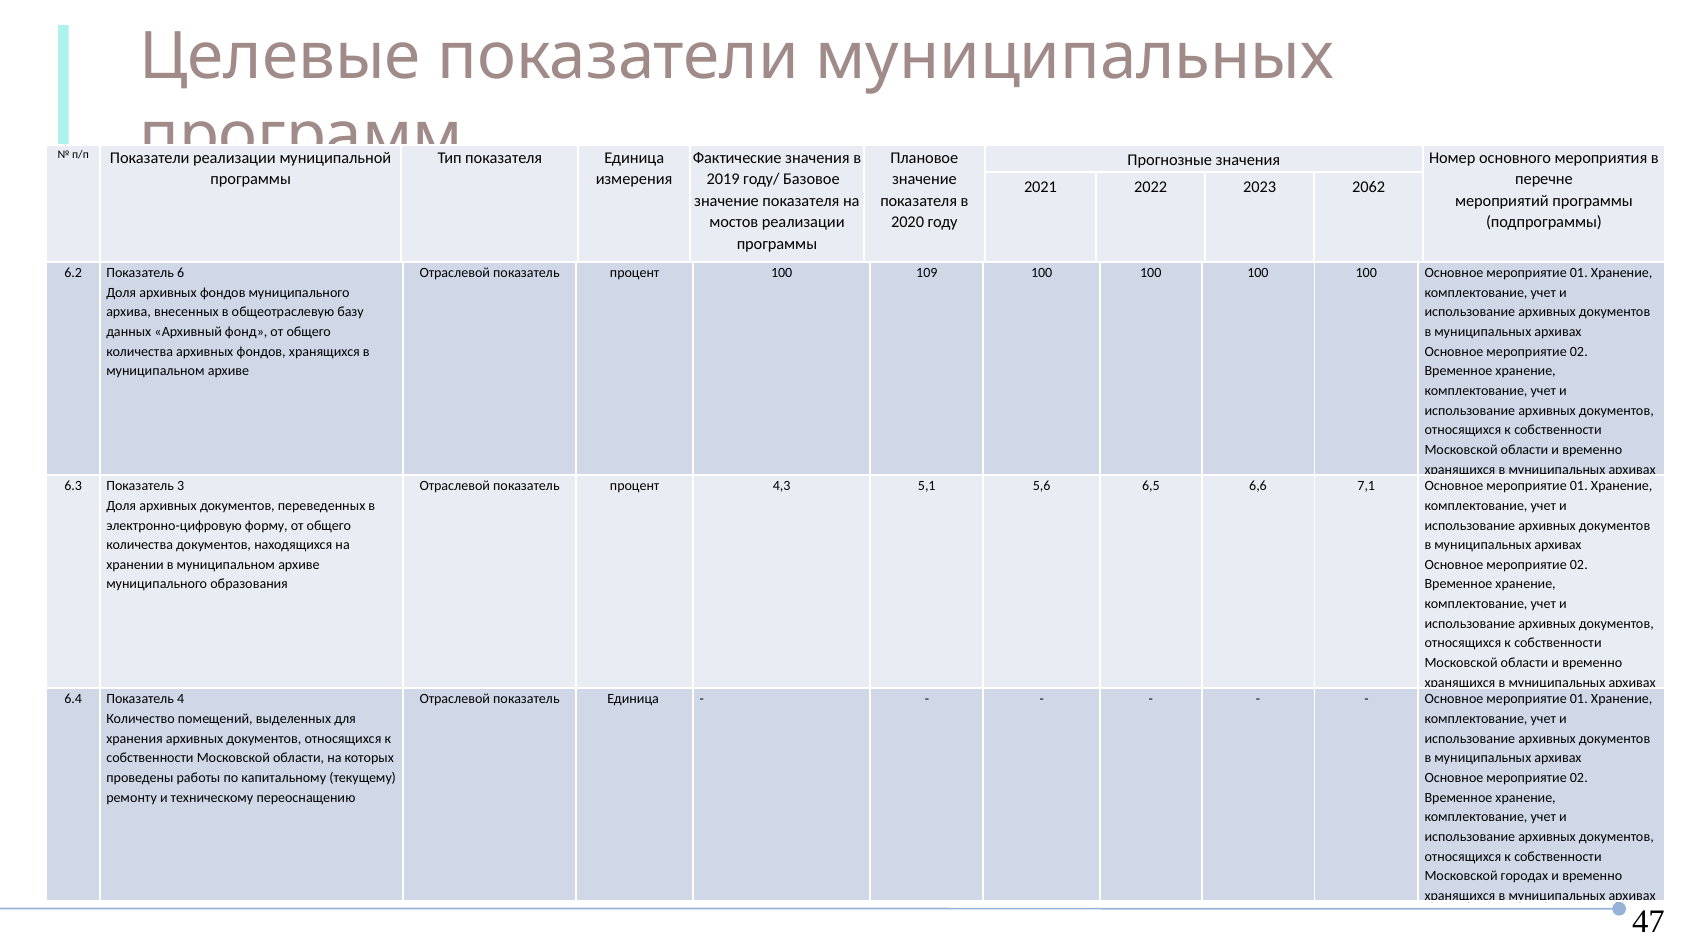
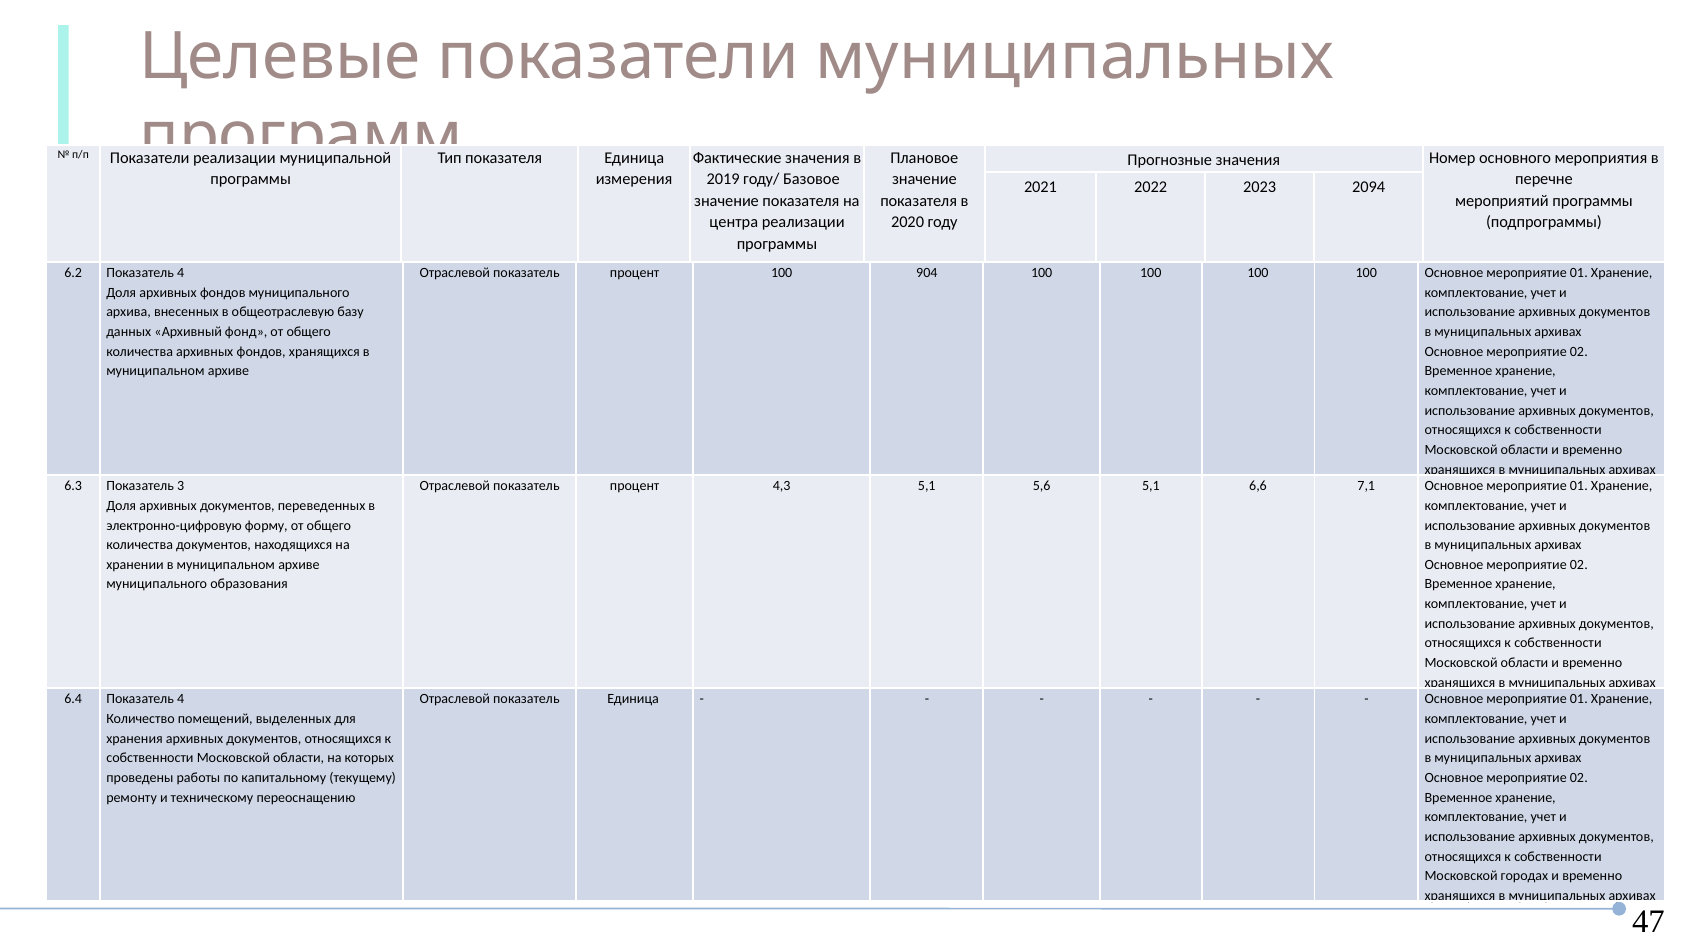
2062: 2062 -> 2094 (1369, 187)
мостов: мостов -> центра (734, 222)
6.2 Показатель 6: 6 -> 4 (181, 273)
109: 109 -> 904 (927, 273)
5,6 6,5: 6,5 -> 5,1 (1151, 486)
